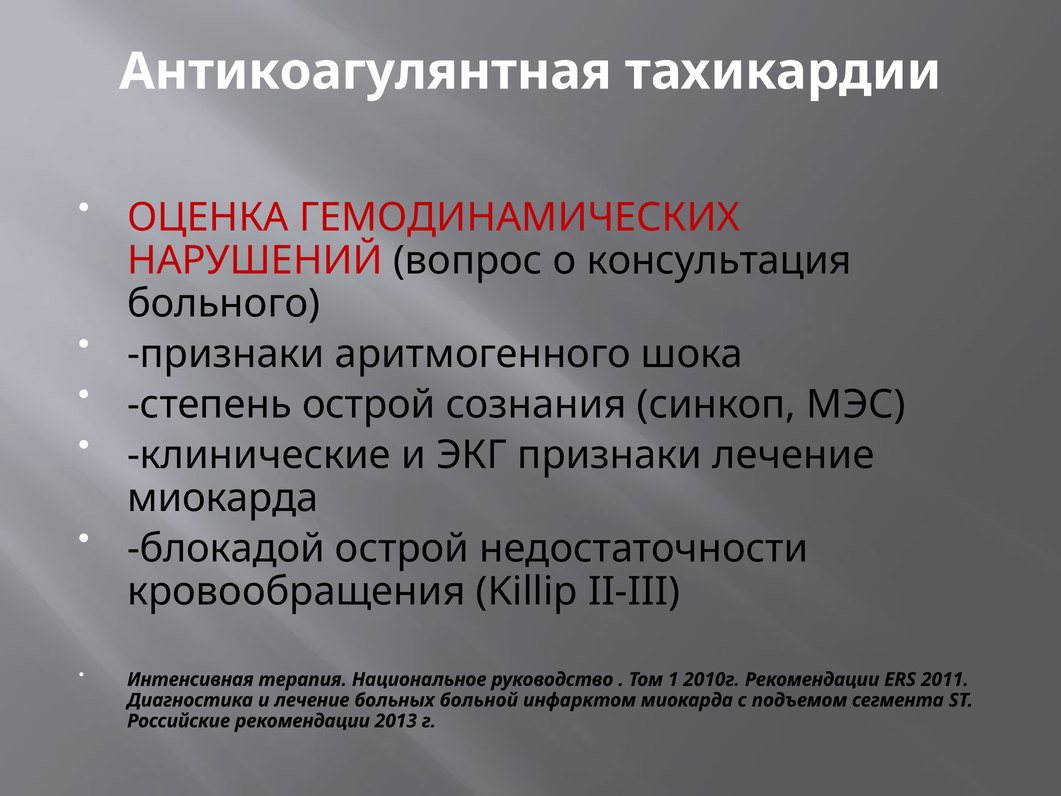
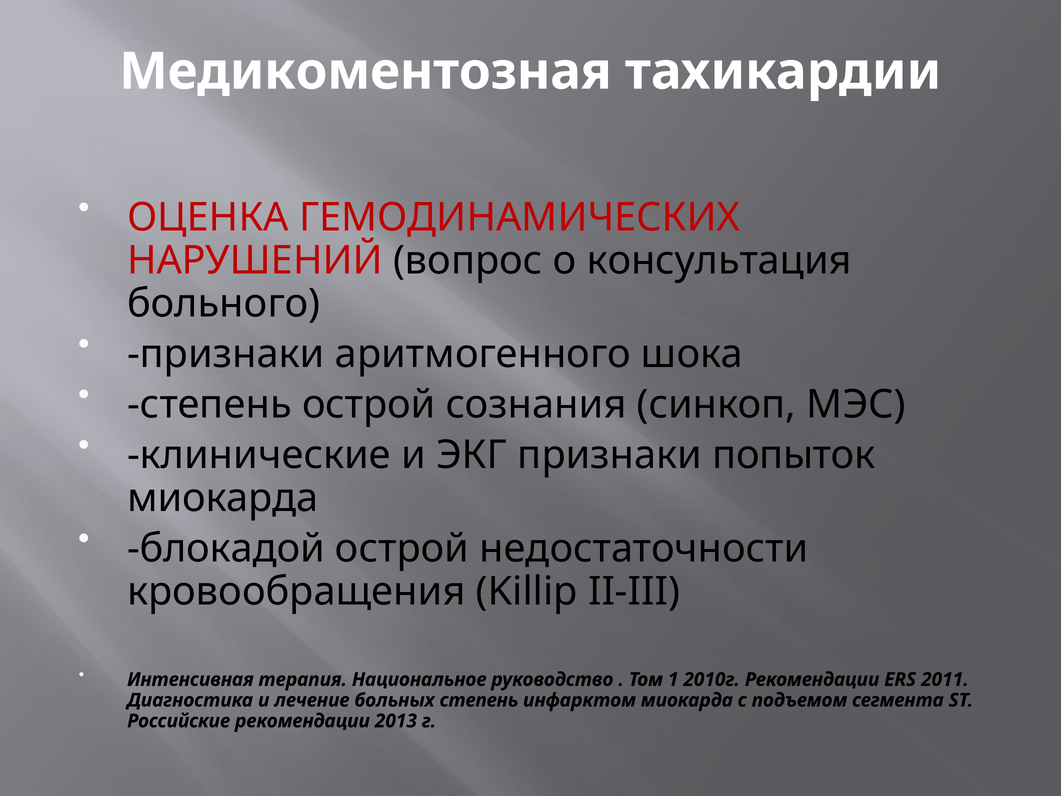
Антикоагулянтная: Антикоагулянтная -> Медикоментозная (365, 72)
признаки лечение: лечение -> попыток (794, 455)
больных больной: больной -> степень (479, 700)
